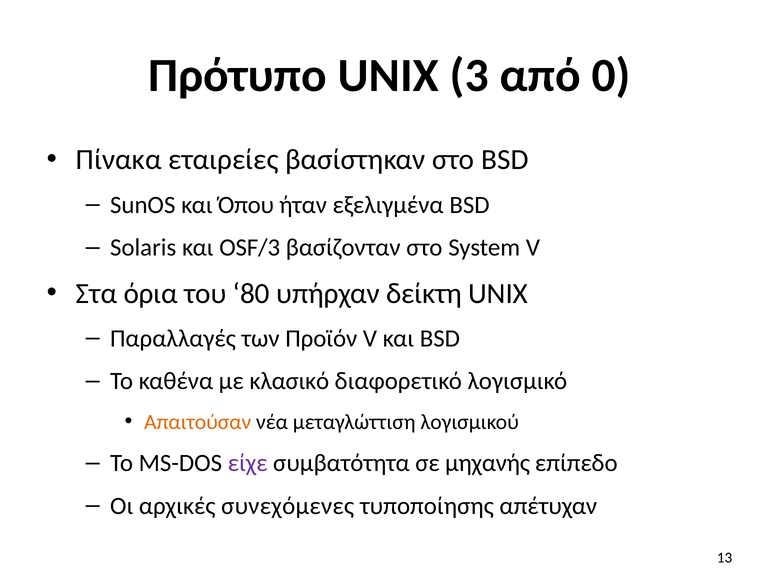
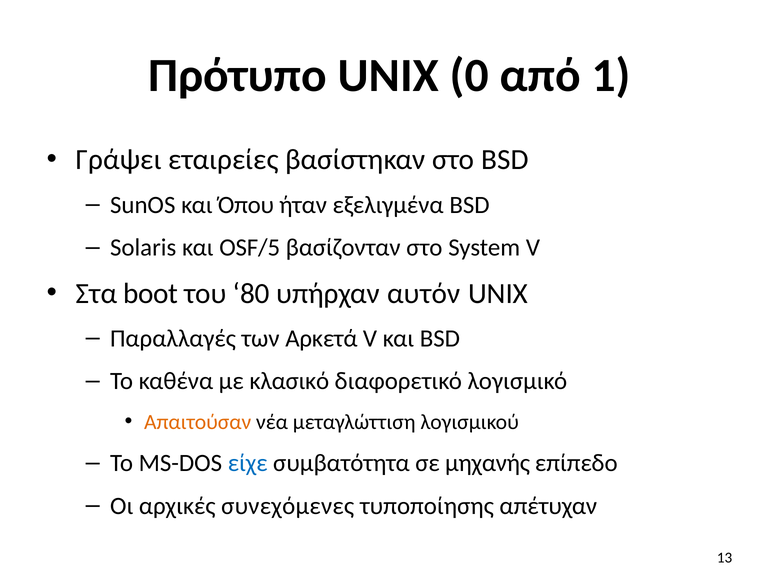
3: 3 -> 0 (469, 75)
0: 0 -> 1 (611, 75)
Πίνακα: Πίνακα -> Γράψει (119, 160)
OSF/3: OSF/3 -> OSF/5 (250, 248)
όρια: όρια -> boot (151, 293)
δείκτη: δείκτη -> αυτόν (424, 293)
Προϊόν: Προϊόν -> Αρκετά (321, 339)
είχε colour: purple -> blue (248, 463)
